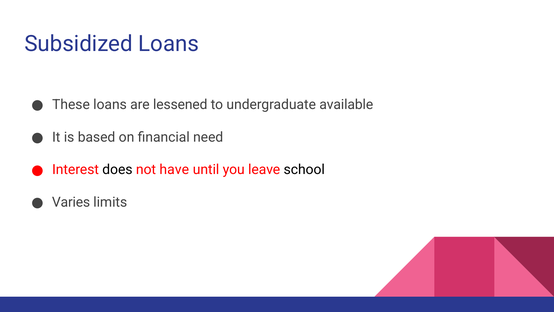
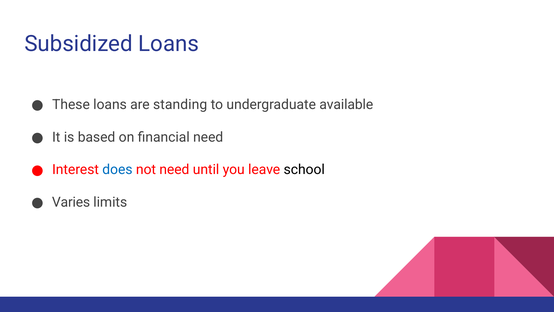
lessened: lessened -> standing (180, 105)
does colour: black -> blue (117, 170)
not have: have -> need (174, 170)
